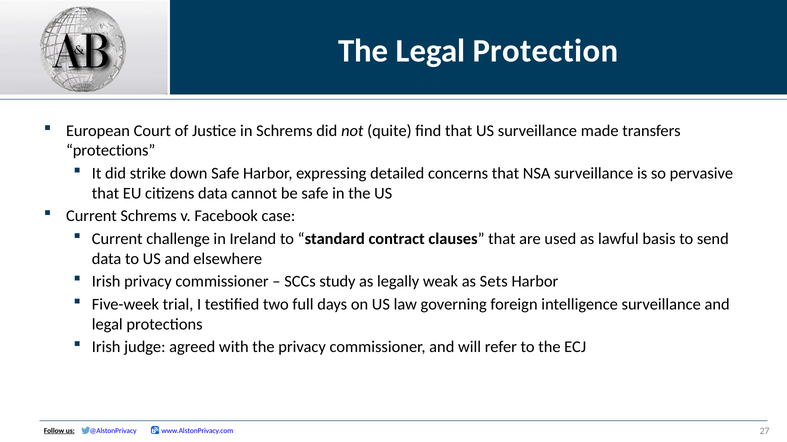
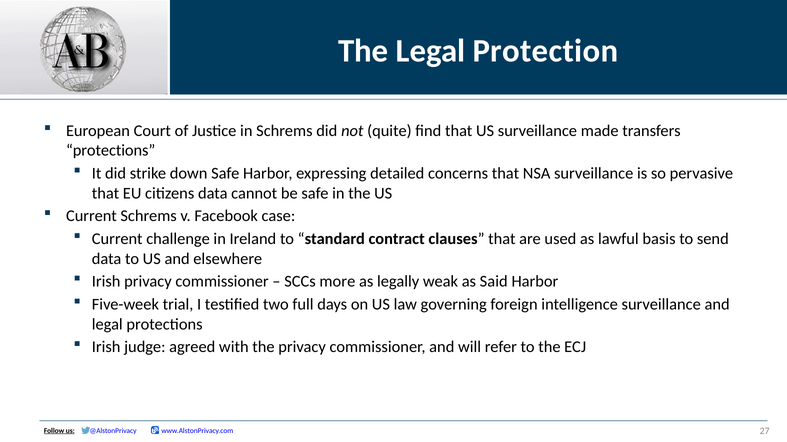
study: study -> more (337, 282)
Sets: Sets -> Said (494, 282)
